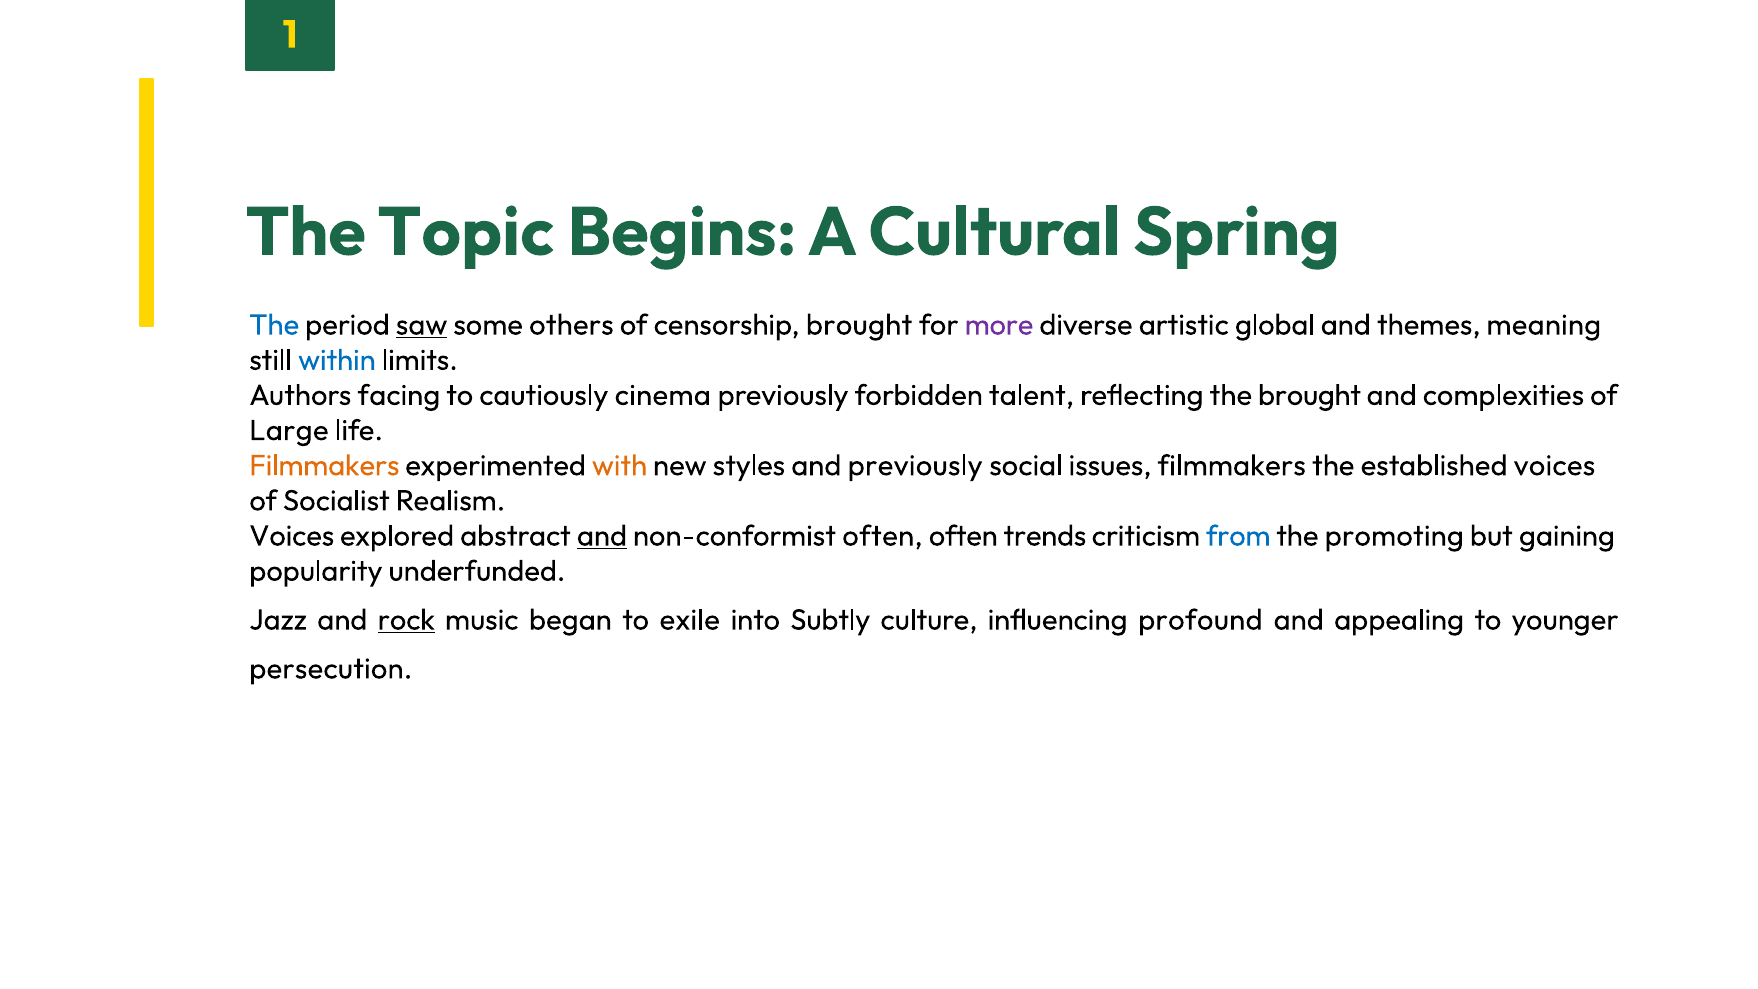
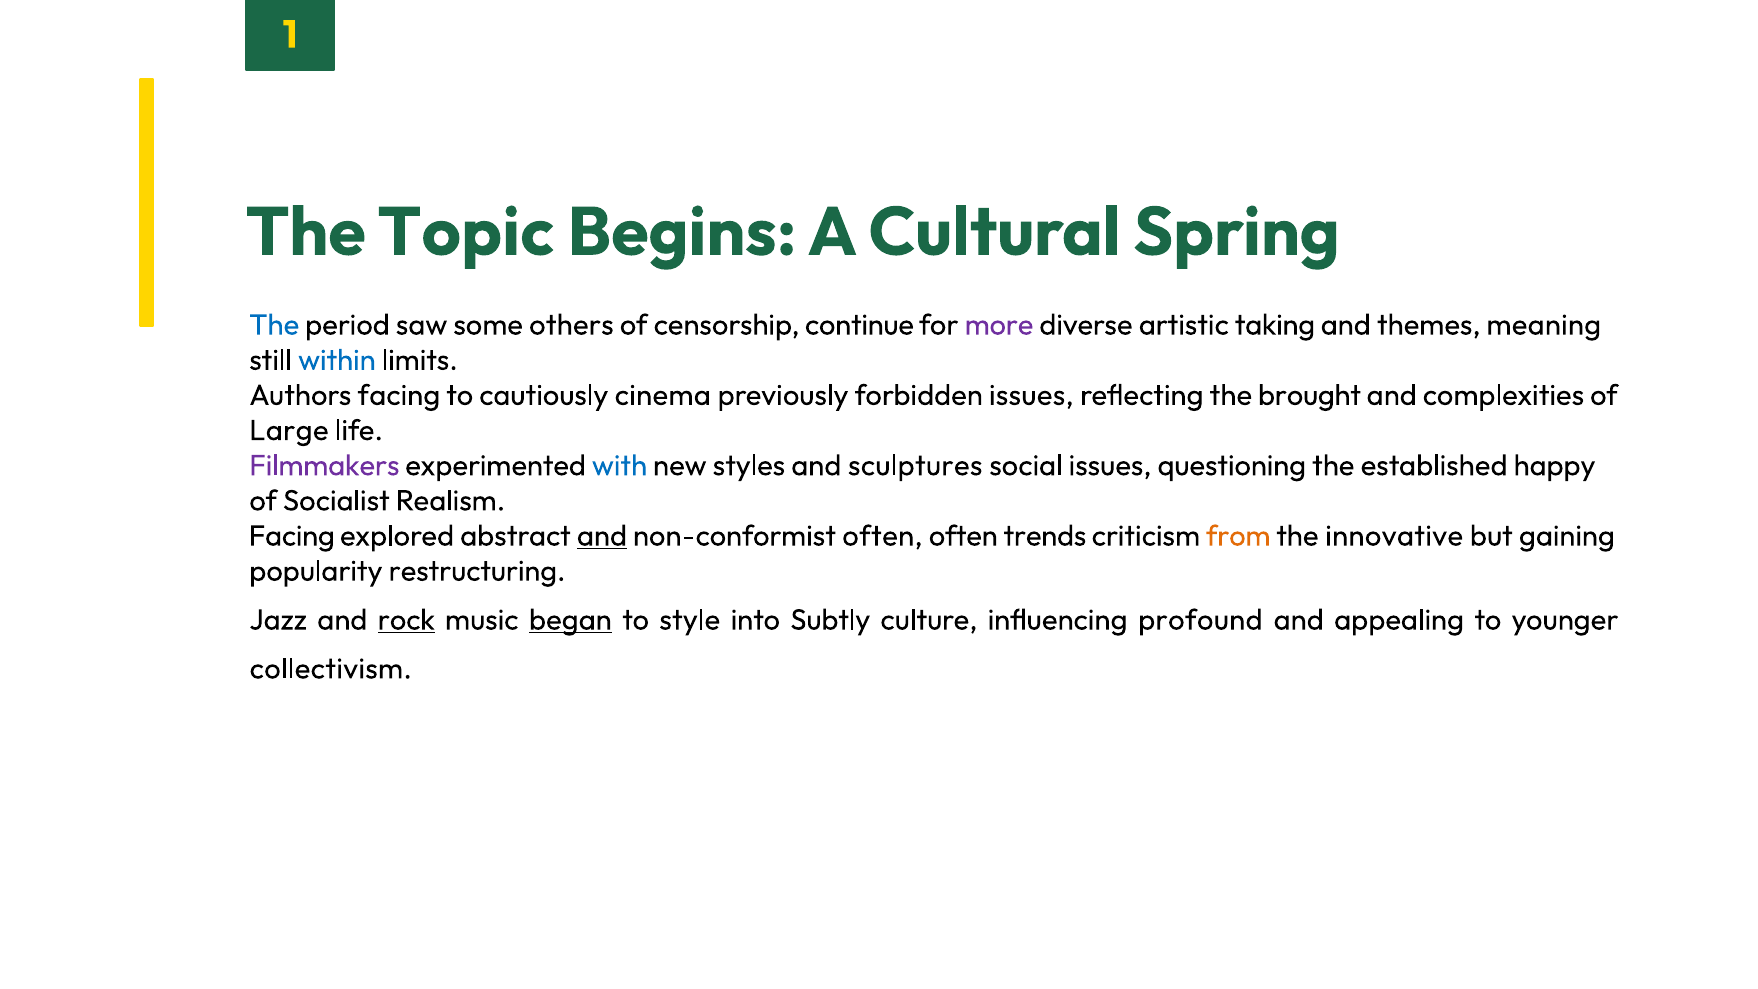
saw underline: present -> none (422, 325)
censorship brought: brought -> continue (859, 325)
global: global -> taking (1275, 325)
forbidden talent: talent -> issues (1031, 395)
Filmmakers colour: orange -> purple (324, 466)
with colour: orange -> blue (620, 466)
and previously: previously -> sculptures (915, 466)
issues filmmakers: filmmakers -> questioning (1232, 466)
established voices: voices -> happy (1555, 466)
Voices: Voices -> Facing (292, 536)
from colour: blue -> orange (1238, 536)
promoting: promoting -> innovative (1394, 536)
underfunded: underfunded -> restructuring (477, 571)
began underline: none -> present (570, 620)
exile: exile -> style (690, 620)
persecution: persecution -> collectivism (331, 669)
